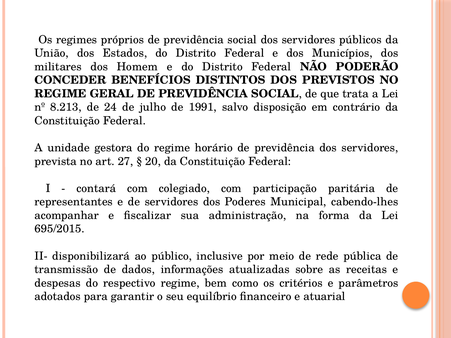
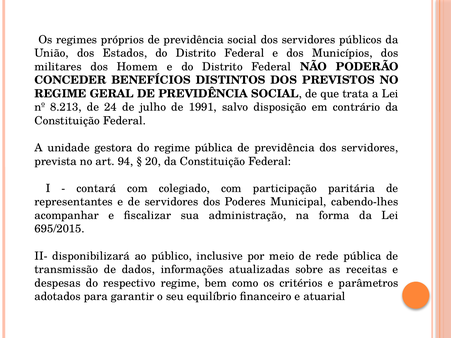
regime horário: horário -> pública (214, 148)
27: 27 -> 94 (126, 161)
